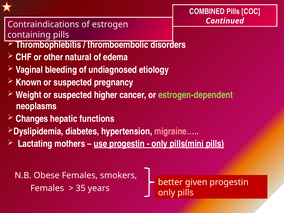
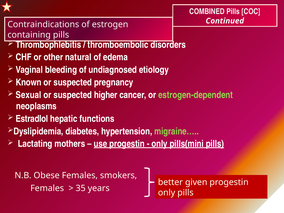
Weight: Weight -> Sexual (28, 95)
Changes: Changes -> Estradlol (32, 119)
migraine… colour: pink -> light green (177, 131)
